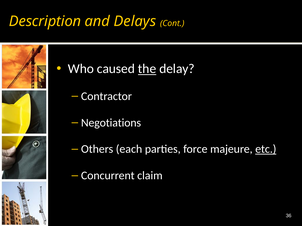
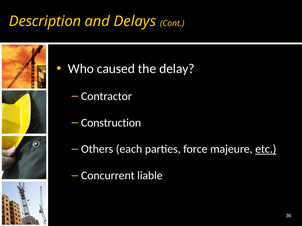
the underline: present -> none (147, 69)
Negotiations: Negotiations -> Construction (111, 123)
claim: claim -> liable (150, 176)
